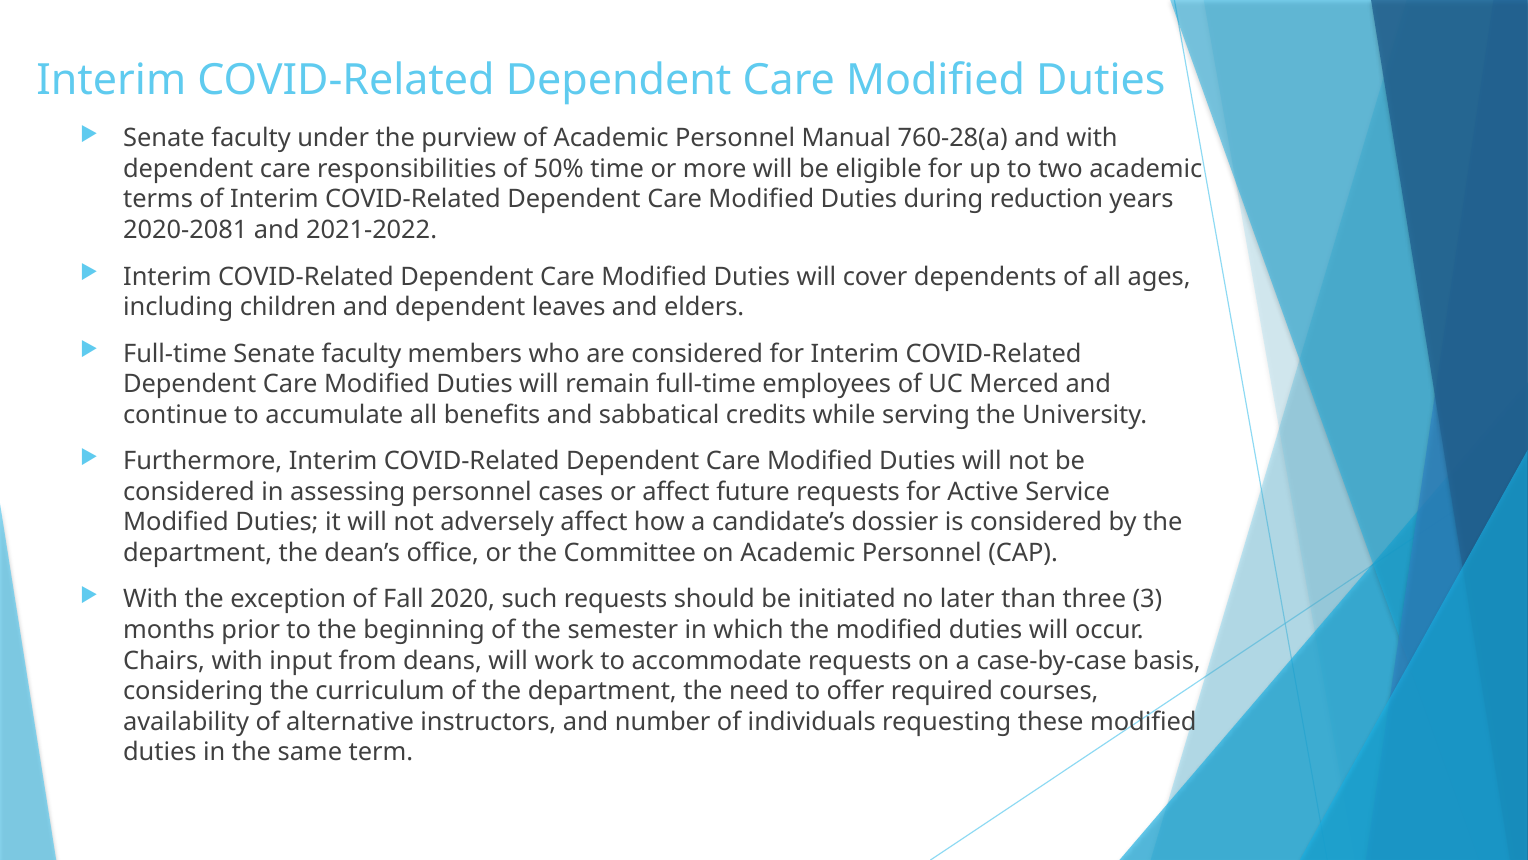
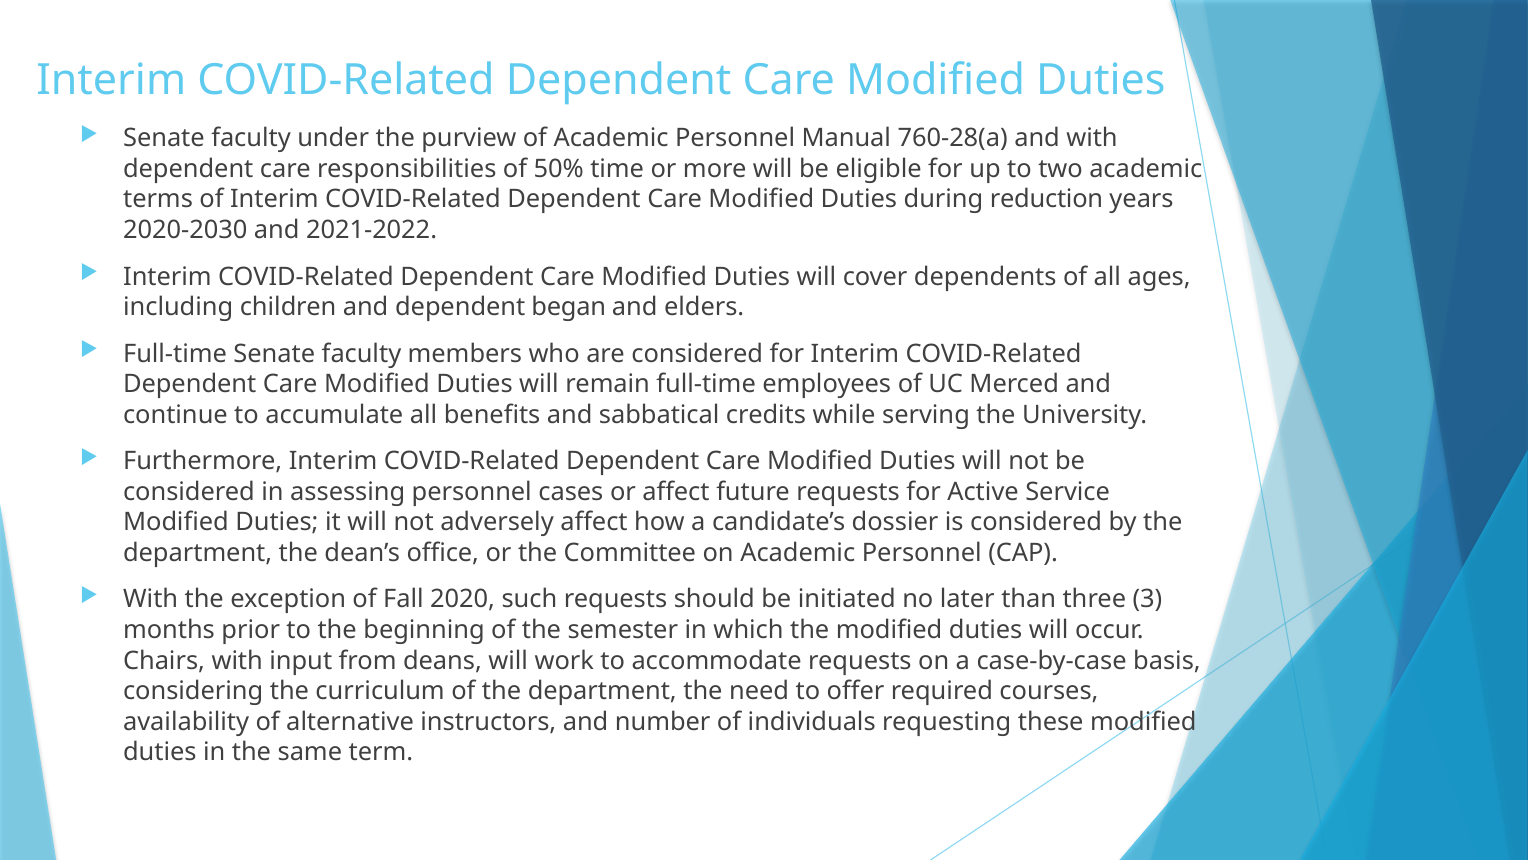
2020-2081: 2020-2081 -> 2020-2030 (185, 230)
leaves: leaves -> began (569, 307)
